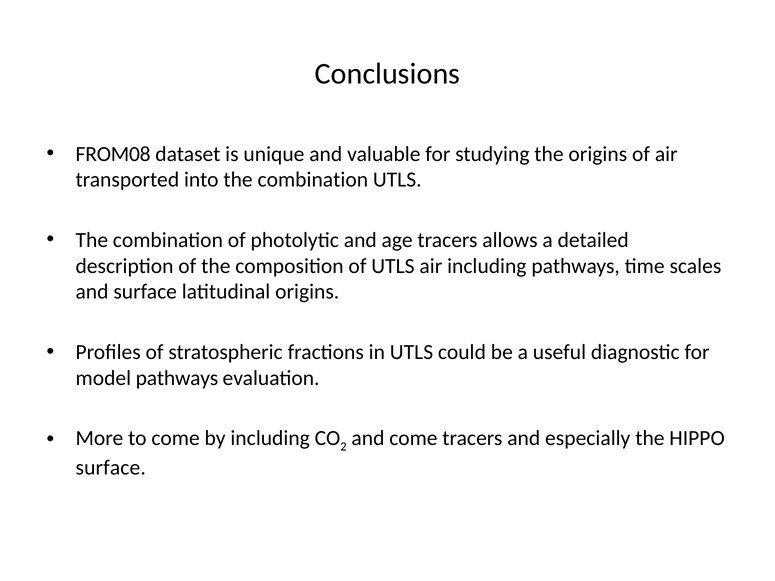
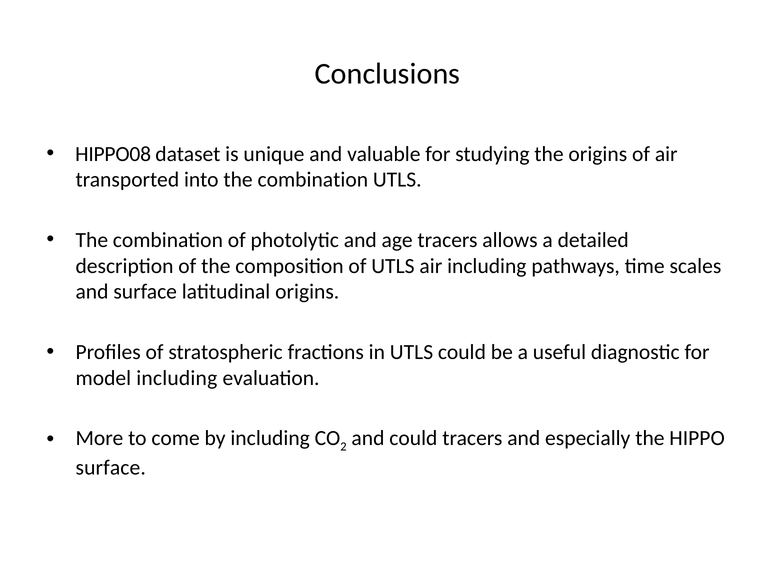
FROM08: FROM08 -> HIPPO08 (113, 154)
model pathways: pathways -> including (177, 378)
and come: come -> could (413, 439)
